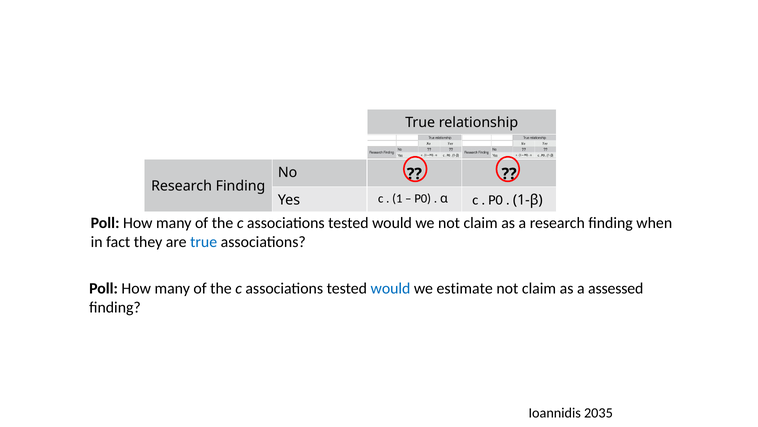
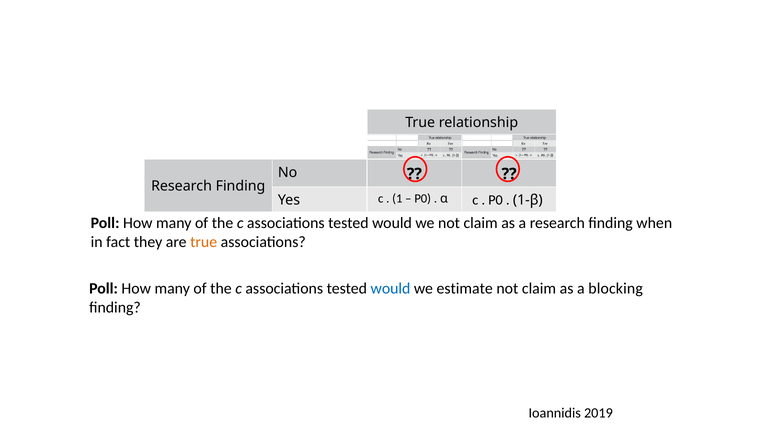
true colour: blue -> orange (204, 242)
assessed: assessed -> blocking (616, 288)
2035: 2035 -> 2019 (598, 412)
